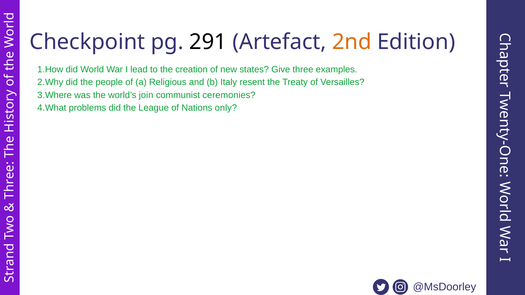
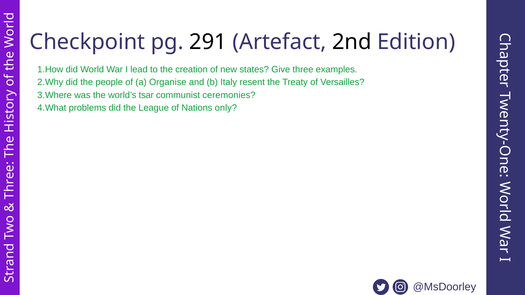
2nd colour: orange -> black (352, 42)
Religious: Religious -> Organise (168, 82)
join: join -> tsar (146, 95)
